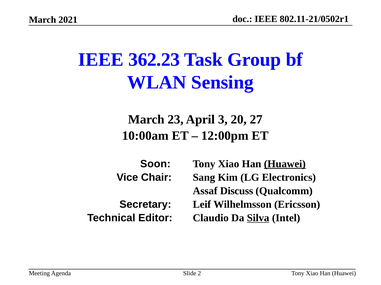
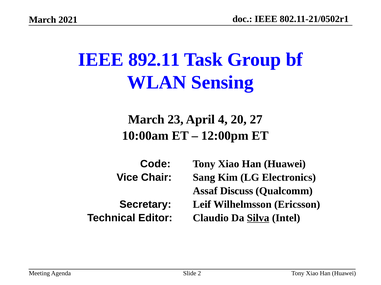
362.23: 362.23 -> 892.11 (154, 60)
3: 3 -> 4 (223, 120)
Soon: Soon -> Code (155, 164)
Huawei underline: present -> none (285, 164)
